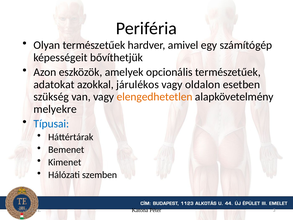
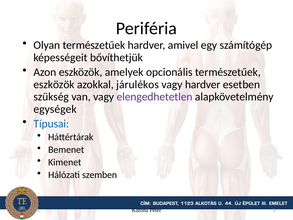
adatokat: adatokat -> eszközök (54, 84)
vagy oldalon: oldalon -> hardver (203, 84)
elengedhetetlen colour: orange -> purple (155, 97)
melyekre: melyekre -> egységek (55, 109)
